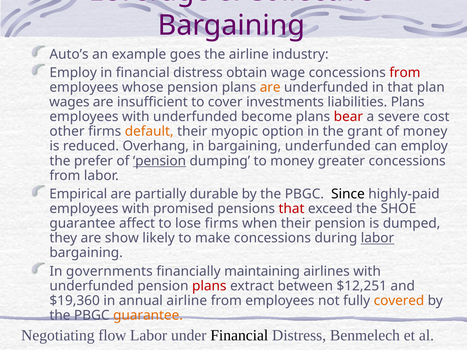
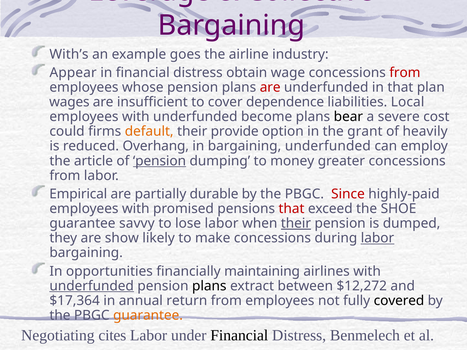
Auto’s: Auto’s -> With’s (69, 54)
Employ: Employ -> Appear (73, 73)
are colour: orange -> red (270, 87)
investments: investments -> dependence (285, 102)
liabilities Plans: Plans -> Local (408, 102)
bear colour: red -> black (348, 117)
other: other -> could (67, 132)
myopic: myopic -> provide (235, 132)
of money: money -> heavily (425, 132)
prefer: prefer -> article (93, 161)
Since colour: black -> red (348, 194)
affect: affect -> savvy (137, 224)
lose firms: firms -> labor (222, 224)
their underline: none -> present (296, 224)
governments: governments -> opportunities (109, 271)
underfunded underline: none -> present (92, 286)
plans colour: red -> black (209, 286)
$12,251: $12,251 -> $12,272 (362, 286)
$19,360: $19,360 -> $17,364 (75, 301)
annual airline: airline -> return (187, 301)
covered colour: orange -> black (399, 301)
flow: flow -> cites (112, 336)
